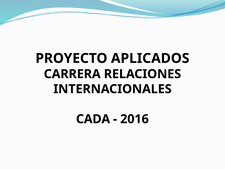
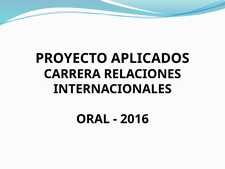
CADA: CADA -> ORAL (93, 119)
